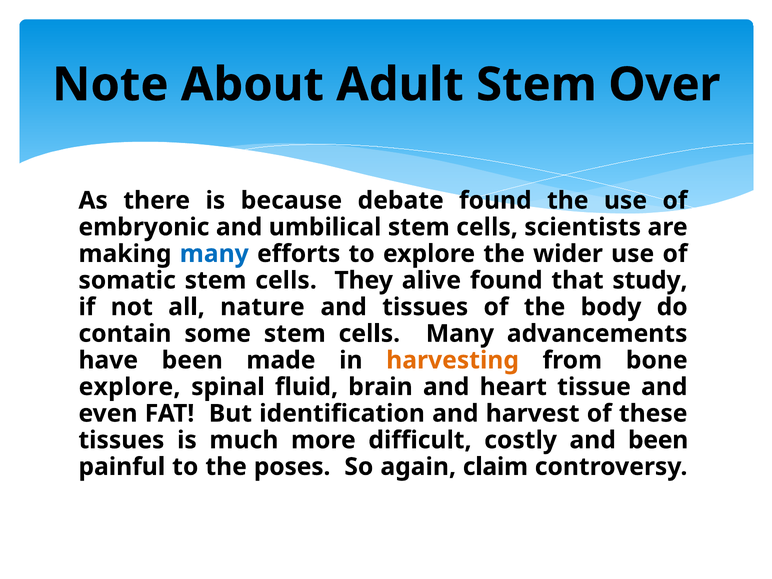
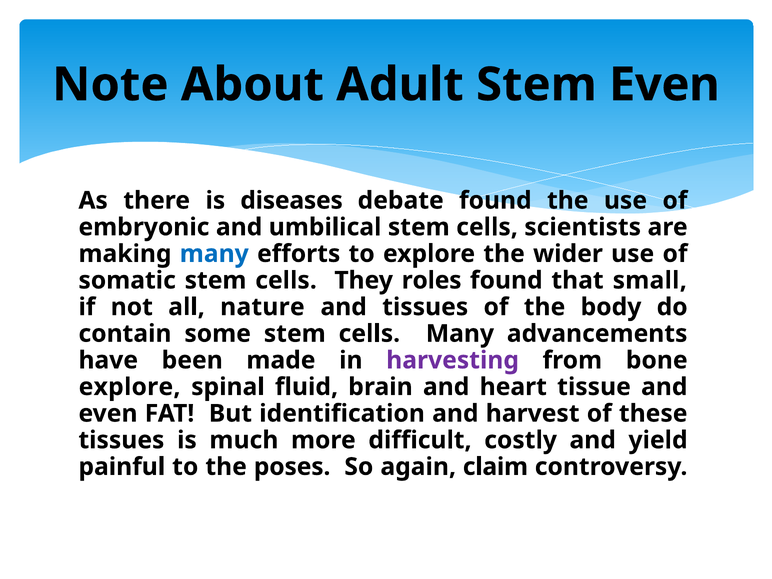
Stem Over: Over -> Even (664, 85)
because: because -> diseases (292, 201)
alive: alive -> roles (432, 280)
study: study -> small (650, 280)
harvesting colour: orange -> purple (453, 360)
and been: been -> yield (658, 440)
